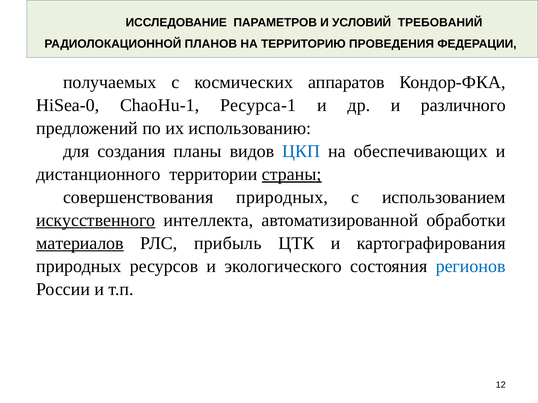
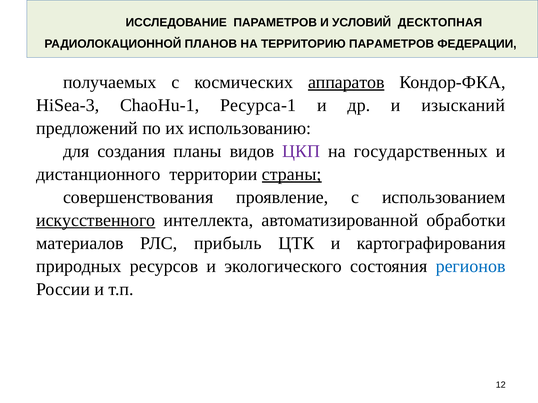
ТРЕБОВАНИЙ: ТРЕБОВАНИЙ -> ДЕСКТОПНАЯ (440, 22)
ТЕРРИТОРИЮ ПРОВЕДЕНИЯ: ПРОВЕДЕНИЯ -> ПАРАМЕТРОВ (392, 44)
аппаратов underline: none -> present (346, 82)
HiSea-0: HiSea-0 -> HiSea-3 (68, 105)
различного: различного -> изысканий (463, 105)
ЦКП colour: blue -> purple (301, 151)
обеспечивающих: обеспечивающих -> государственных (421, 151)
совершенствования природных: природных -> проявление (282, 198)
материалов underline: present -> none (80, 244)
